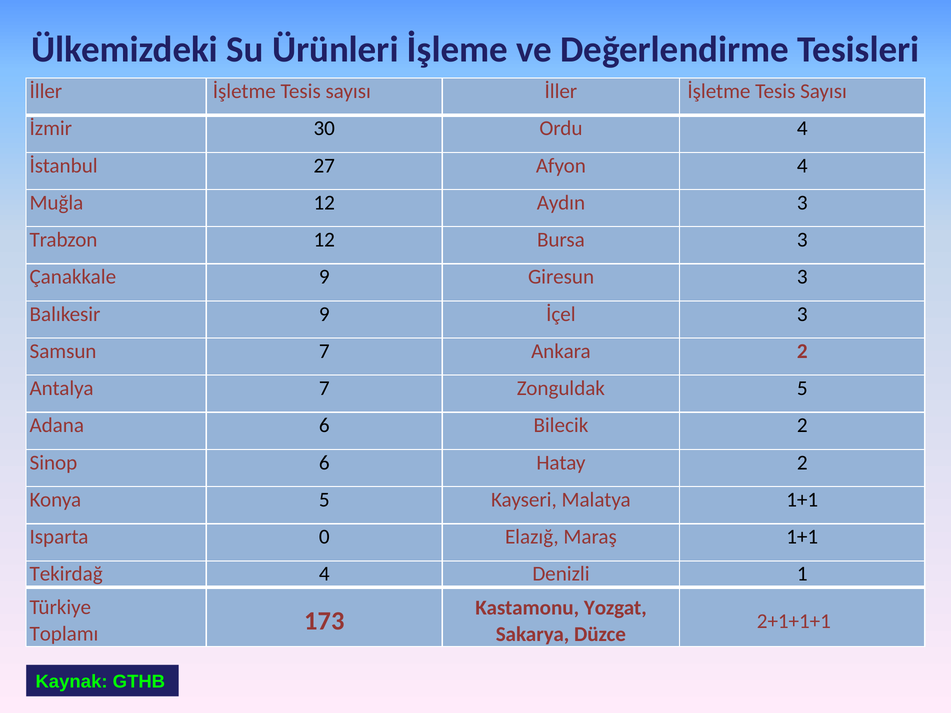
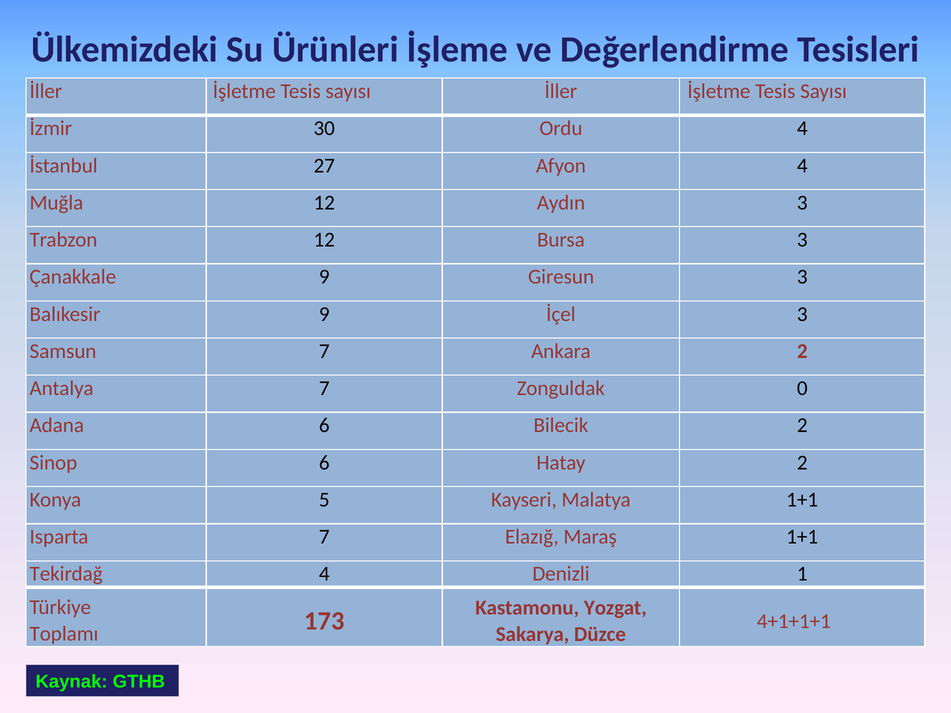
Zonguldak 5: 5 -> 0 (802, 388)
Isparta 0: 0 -> 7 (324, 537)
2+1+1+1: 2+1+1+1 -> 4+1+1+1 (794, 622)
